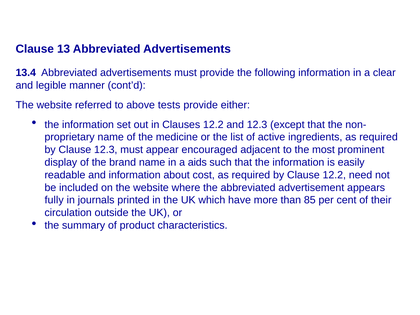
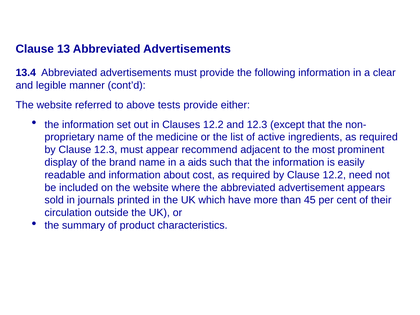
encouraged: encouraged -> recommend (209, 150)
fully: fully -> sold (54, 200)
85: 85 -> 45 (310, 200)
